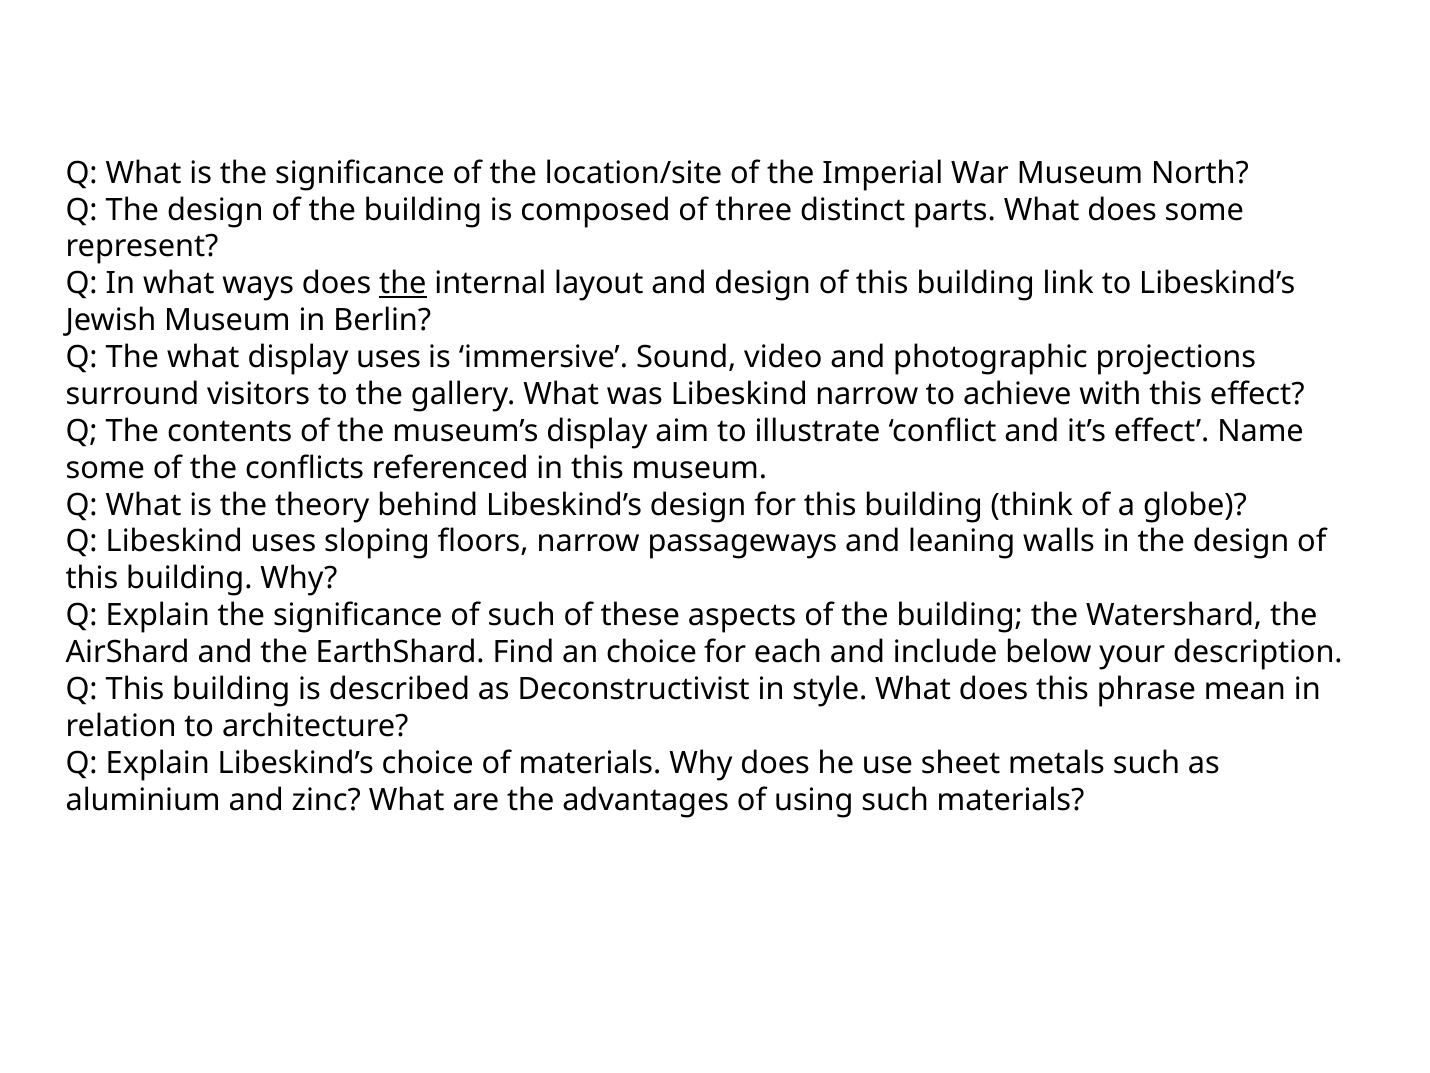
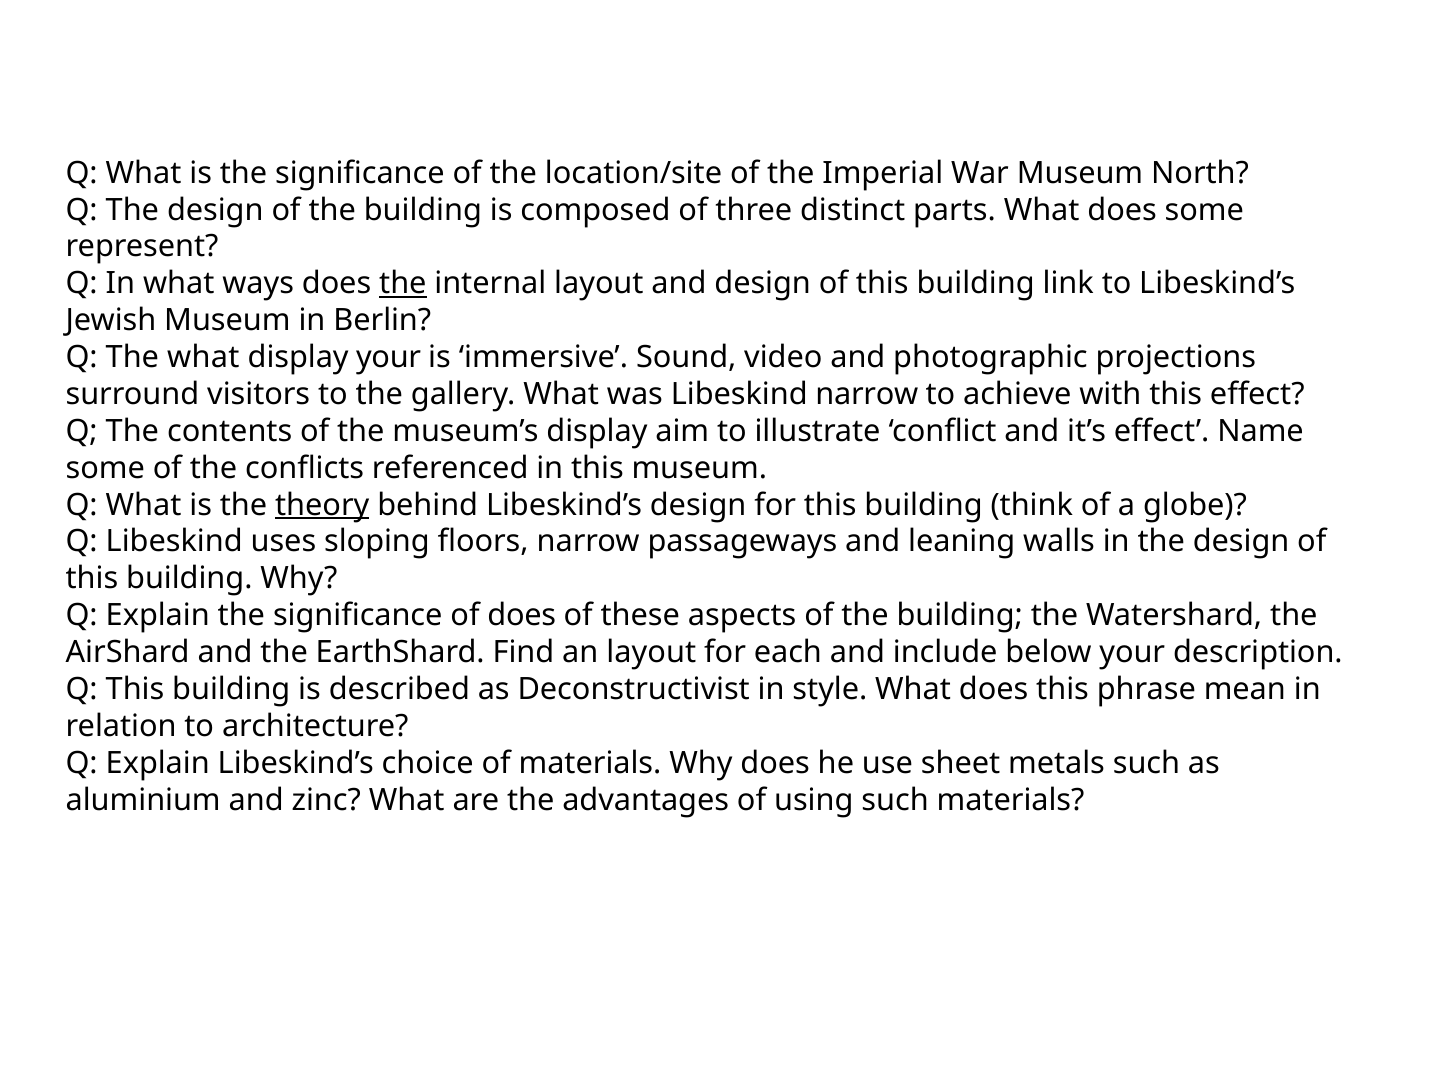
display uses: uses -> your (389, 357)
theory underline: none -> present (322, 505)
of such: such -> does (522, 615)
an choice: choice -> layout (651, 652)
